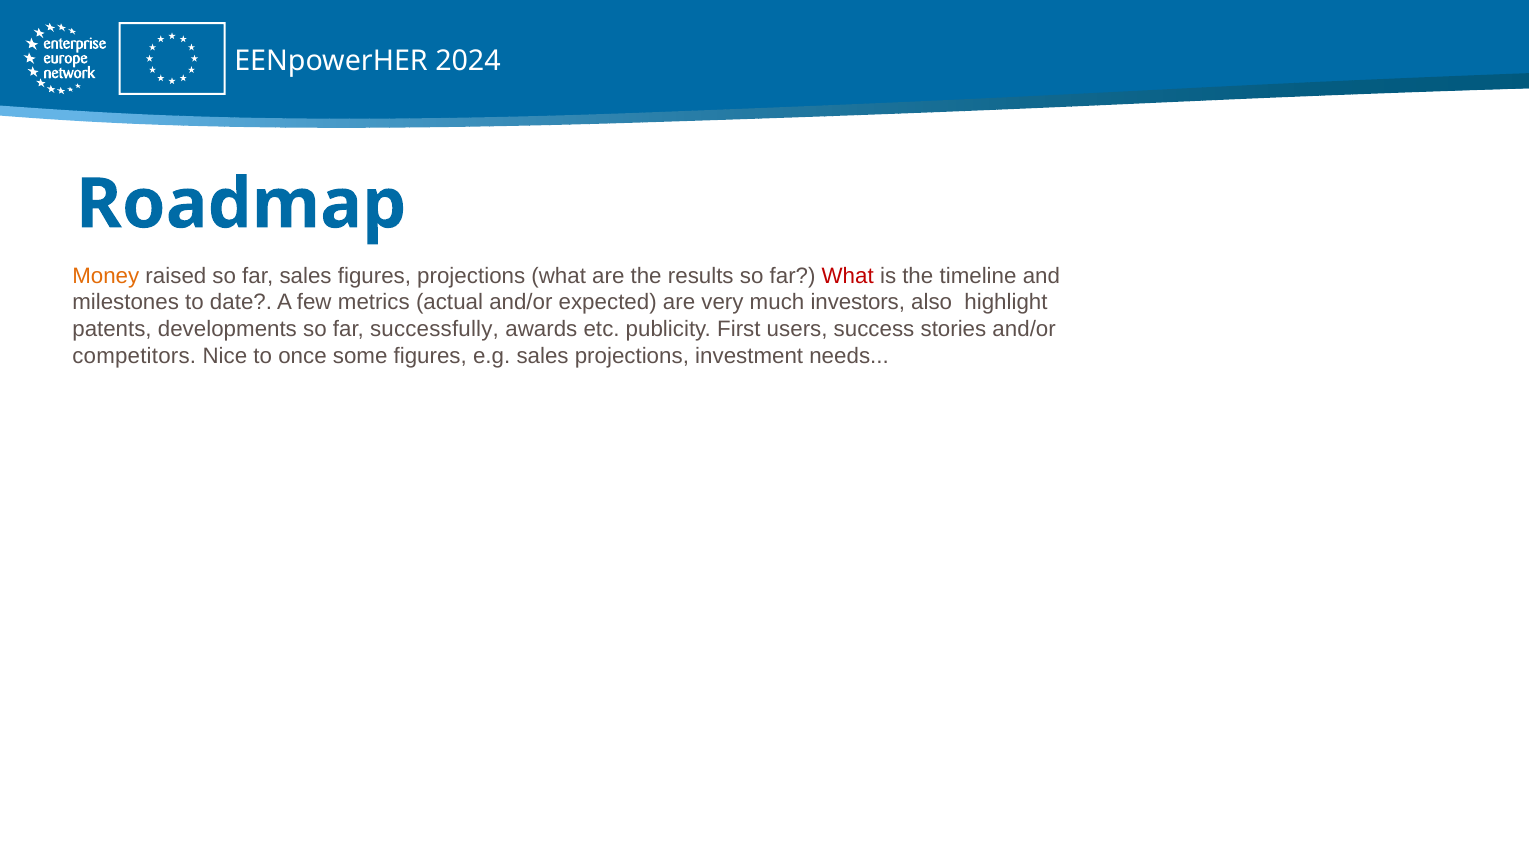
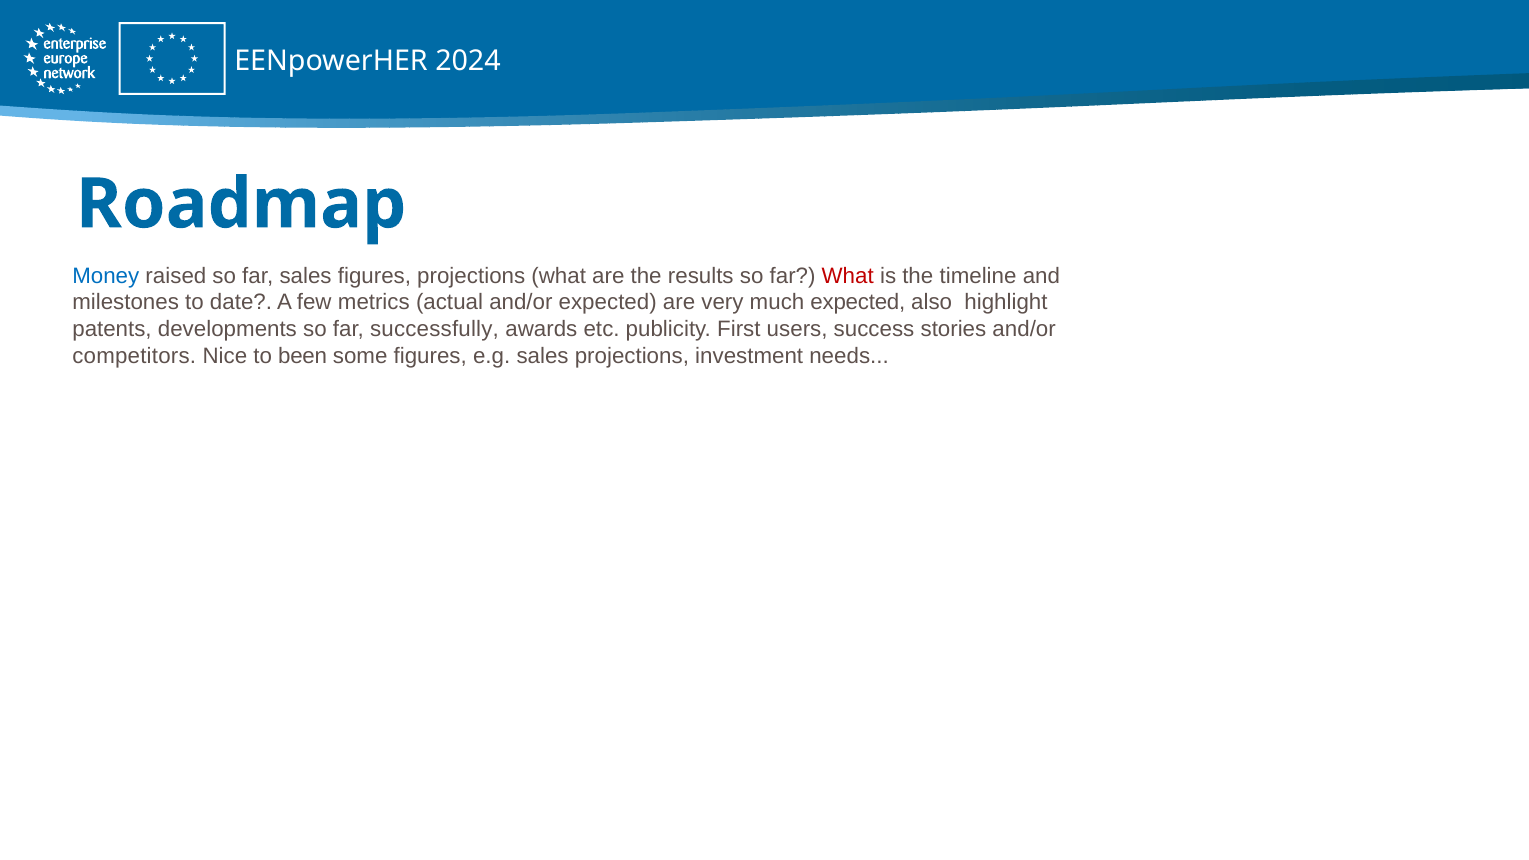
Money colour: orange -> blue (106, 276)
much investors: investors -> expected (858, 303)
once: once -> been (303, 356)
